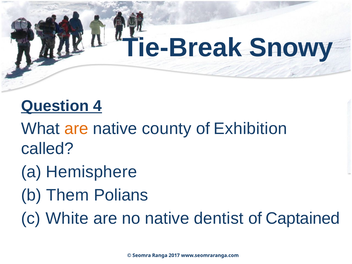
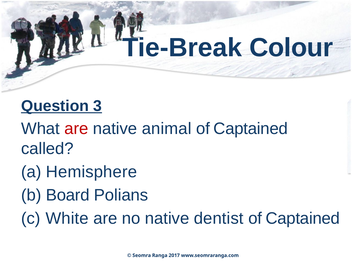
Snowy: Snowy -> Colour (291, 48)
4: 4 -> 3 (98, 106)
are colour: orange -> red (76, 129)
county: county -> animal (167, 129)
Exhibition: Exhibition -> Captained (251, 129)
Them: Them -> Board (68, 195)
